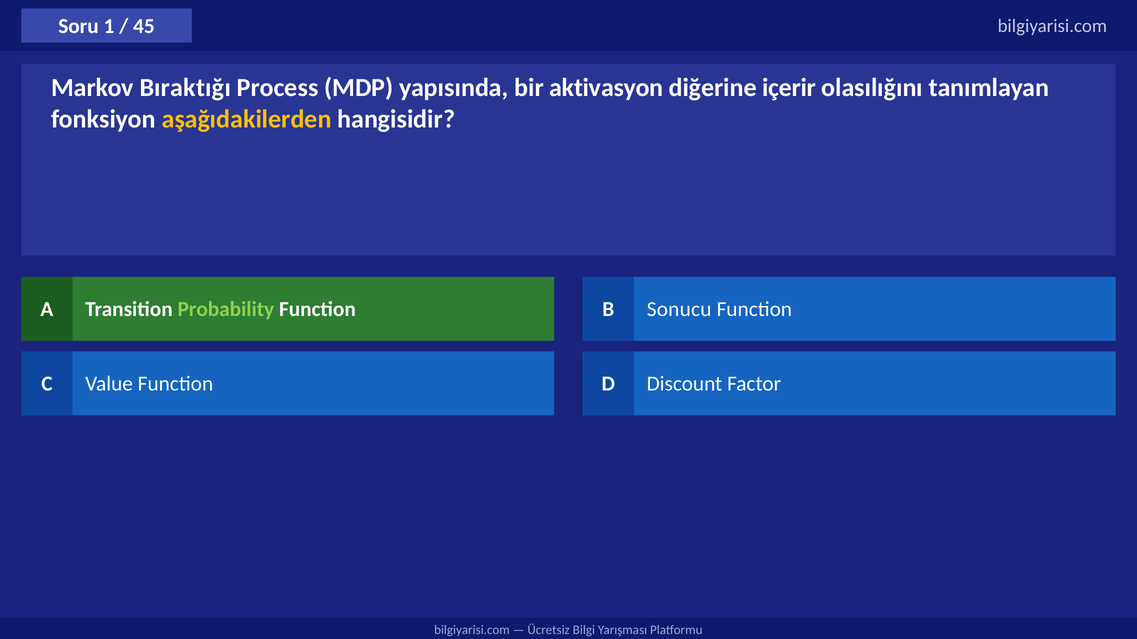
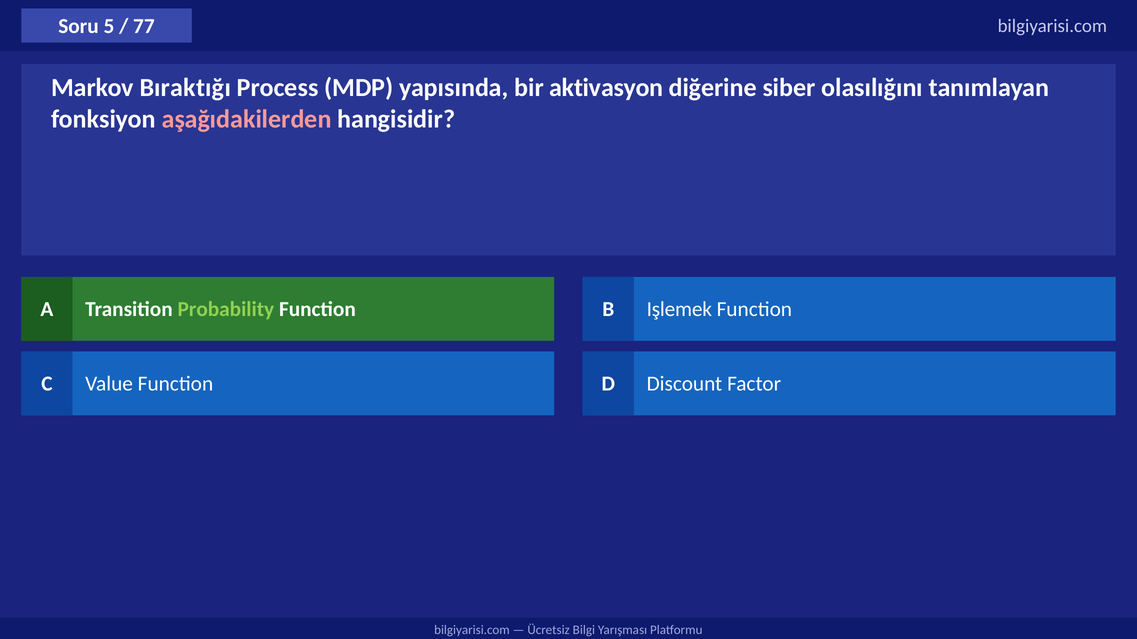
1: 1 -> 5 (109, 26)
45: 45 -> 77 (144, 26)
içerir: içerir -> siber (789, 88)
aşağıdakilerden colour: yellow -> pink (247, 119)
Sonucu: Sonucu -> Işlemek (679, 309)
